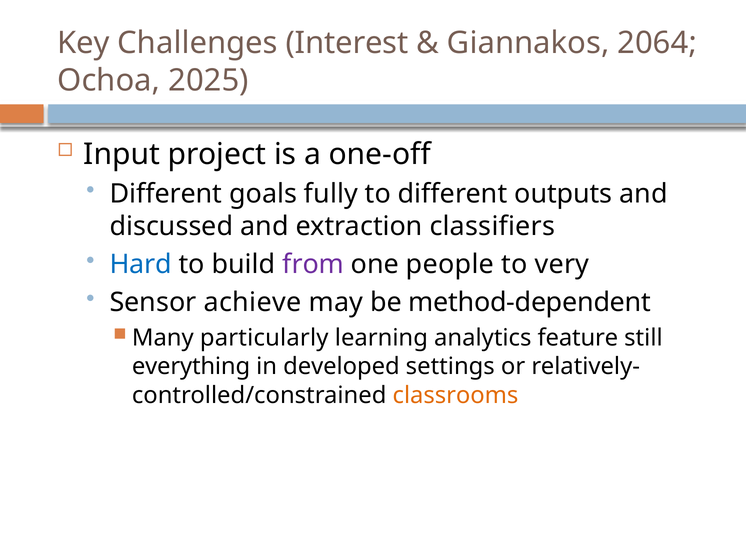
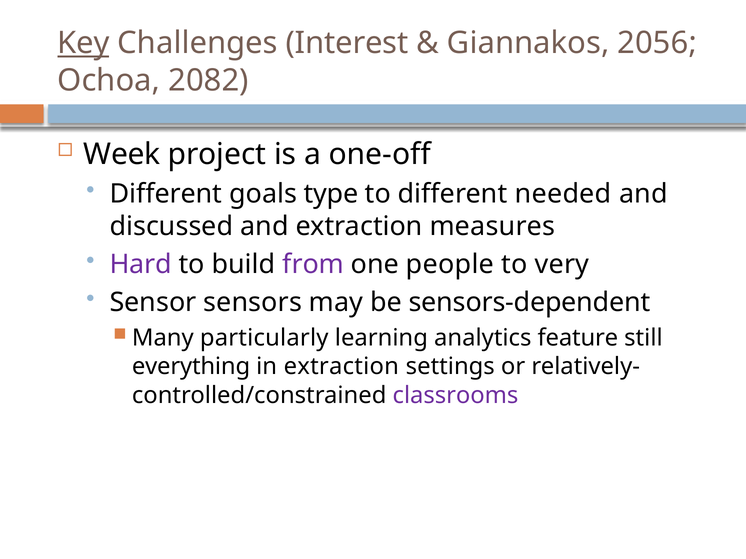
Key underline: none -> present (83, 43)
2064: 2064 -> 2056 (657, 43)
2025: 2025 -> 2082 (208, 80)
Input: Input -> Week (122, 154)
fully: fully -> type (331, 194)
outputs: outputs -> needed (563, 194)
classifiers: classifiers -> measures (492, 227)
Hard colour: blue -> purple (141, 265)
achieve: achieve -> sensors (253, 303)
method-dependent: method-dependent -> sensors-dependent (530, 303)
in developed: developed -> extraction (341, 367)
classrooms colour: orange -> purple (455, 396)
